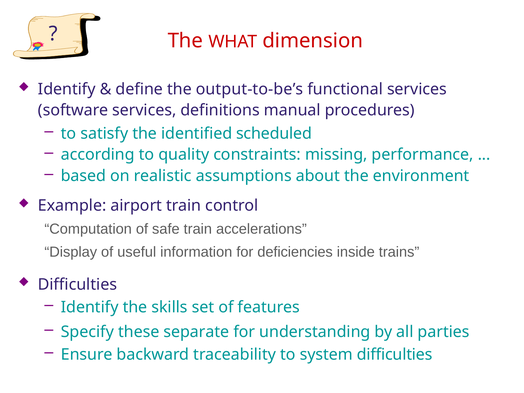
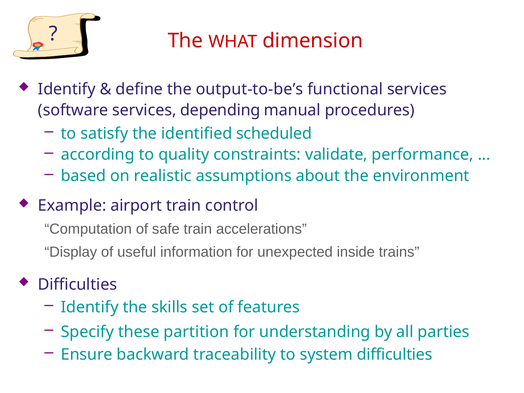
definitions: definitions -> depending (220, 110)
missing: missing -> validate (336, 154)
deficiencies: deficiencies -> unexpected (295, 252)
separate: separate -> partition (196, 332)
